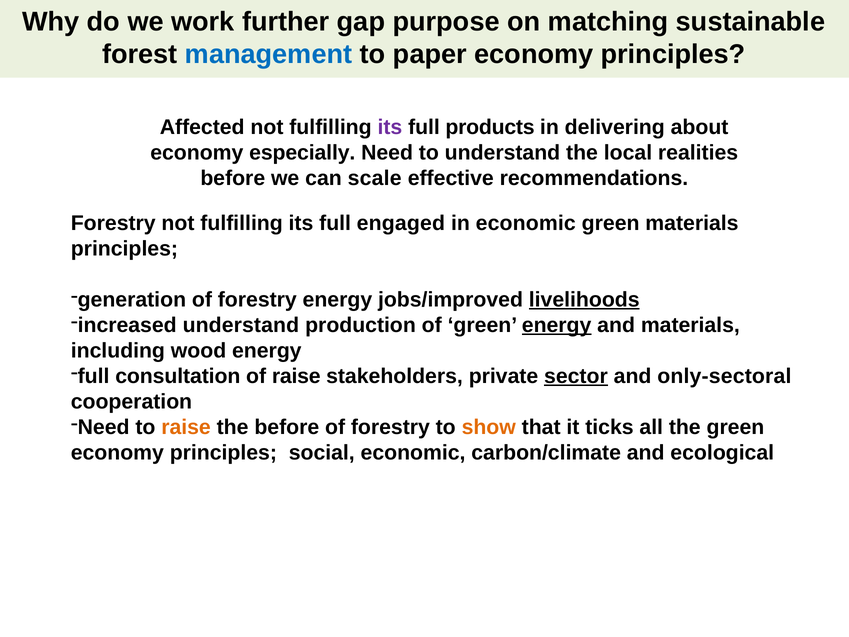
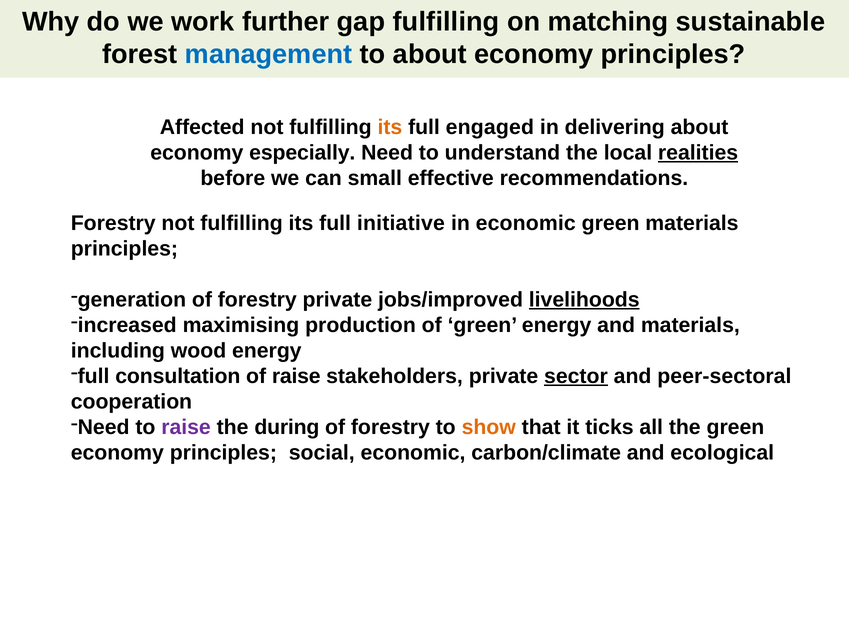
gap purpose: purpose -> fulfilling (446, 22)
to paper: paper -> about (430, 54)
its colour: purple -> orange (390, 127)
products: products -> engaged (490, 127)
realities underline: none -> present (698, 153)
scale: scale -> small (375, 178)
engaged: engaged -> initiative (401, 223)
forestry energy: energy -> private (337, 300)
increased understand: understand -> maximising (241, 325)
energy underline: present -> none (557, 325)
only-sectoral: only-sectoral -> peer-sectoral (724, 376)
raise colour: orange -> purple (186, 427)
the before: before -> during (287, 427)
